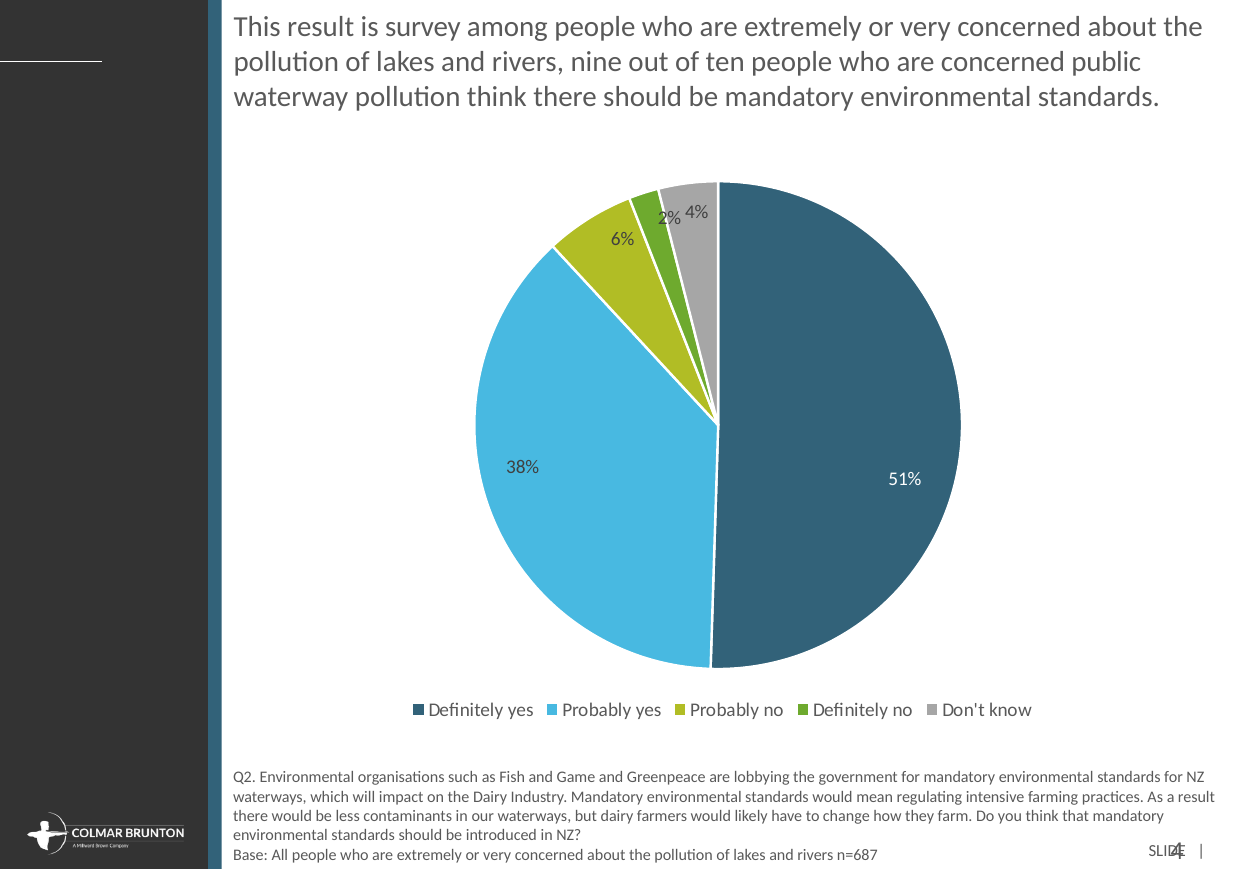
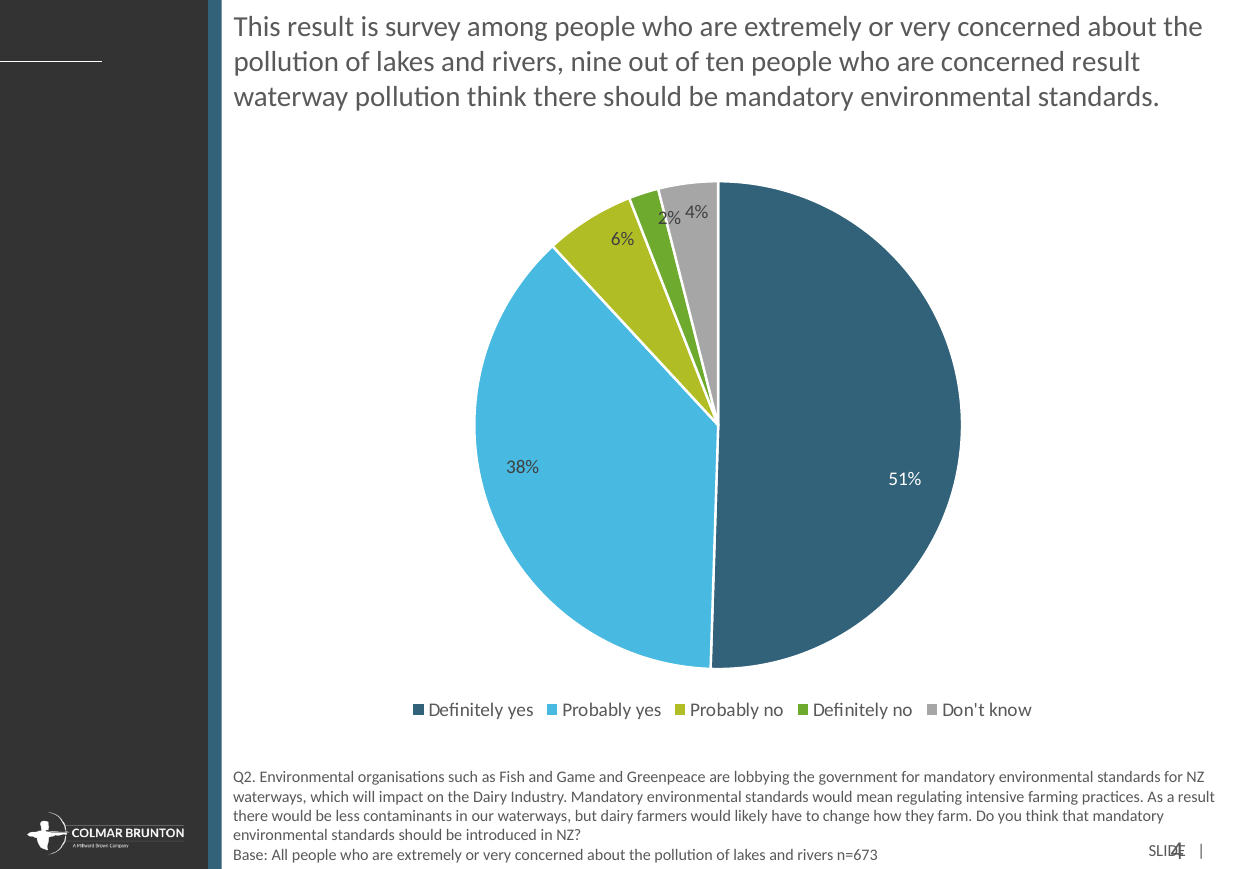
concerned public: public -> result (1106, 62)
n=687: n=687 -> n=673 (857, 855)
